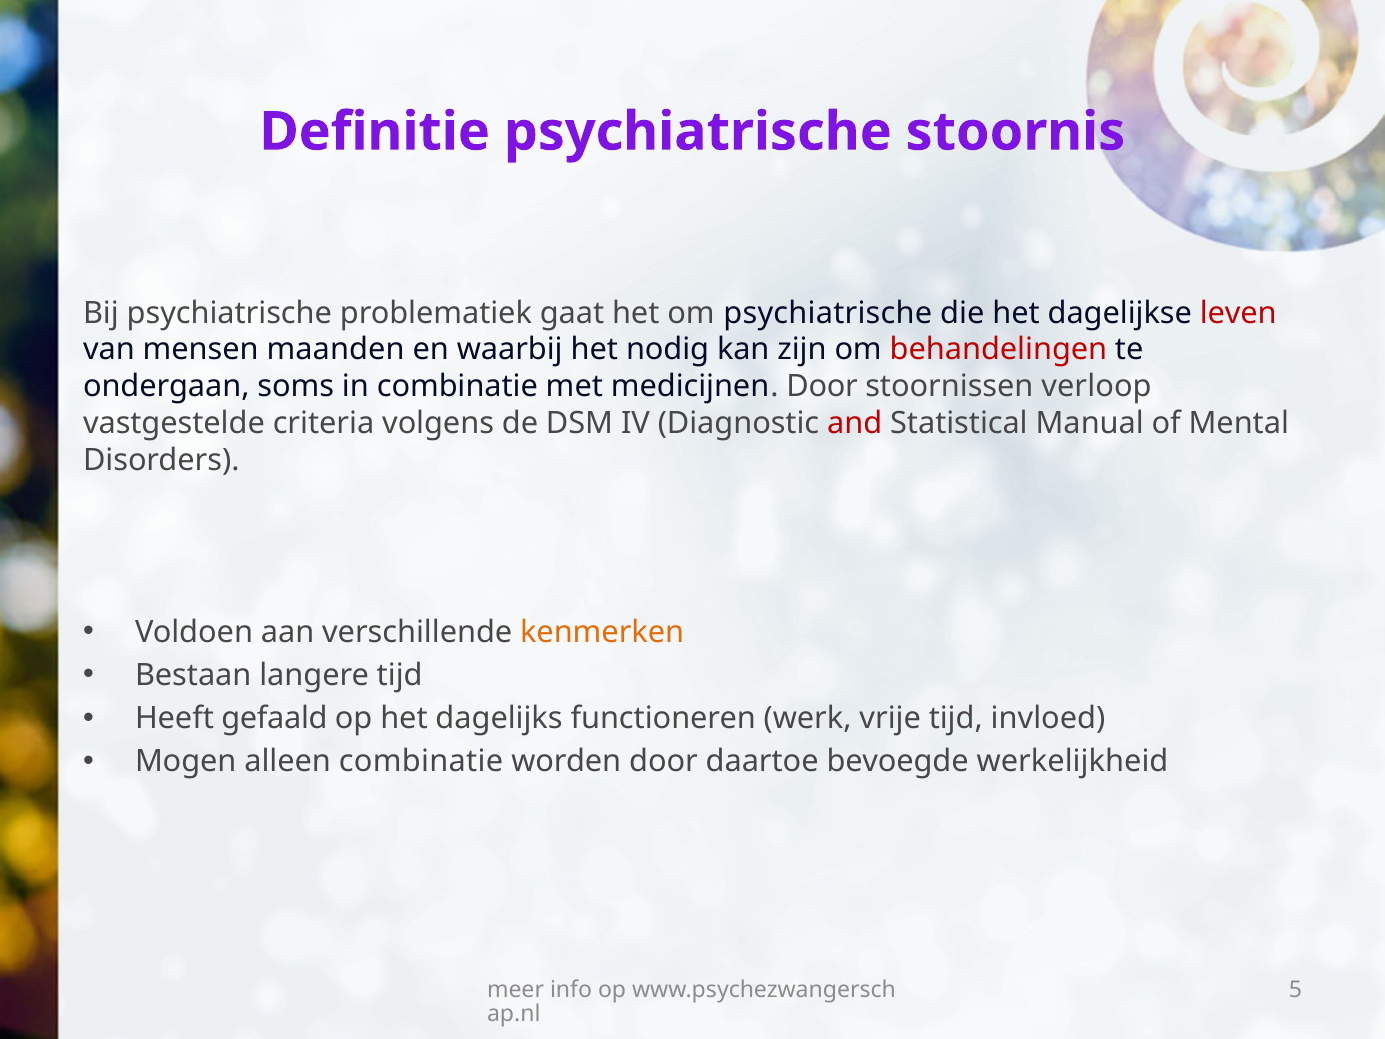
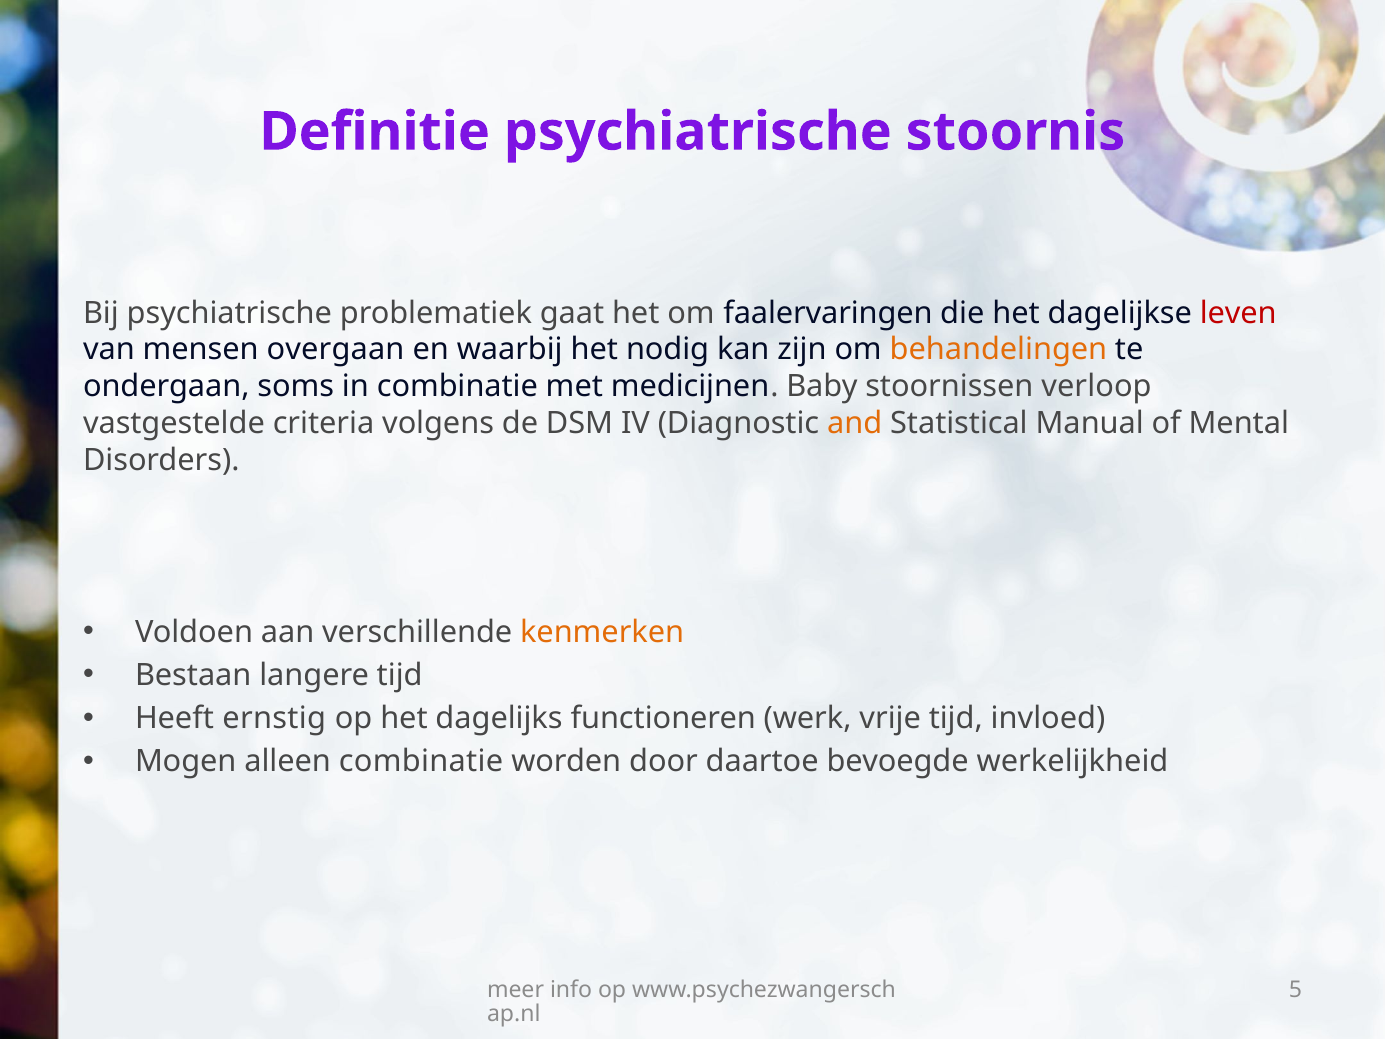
om psychiatrische: psychiatrische -> faalervaringen (828, 313)
maanden: maanden -> overgaan (336, 350)
behandelingen colour: red -> orange (998, 350)
medicijnen Door: Door -> Baby (822, 387)
and colour: red -> orange (855, 423)
gefaald: gefaald -> ernstig (274, 718)
